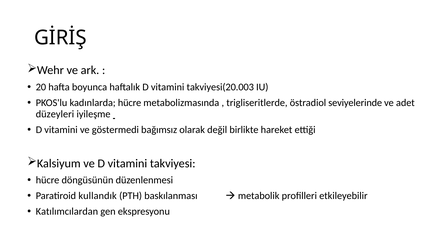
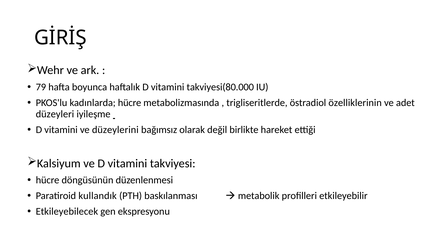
20: 20 -> 79 (41, 87)
takviyesi(20.003: takviyesi(20.003 -> takviyesi(80.000 (220, 87)
seviyelerinde: seviyelerinde -> özelliklerinin (355, 103)
göstermedi: göstermedi -> düzeylerini (115, 130)
Katılımcılardan: Katılımcılardan -> Etkileyebilecek (67, 211)
